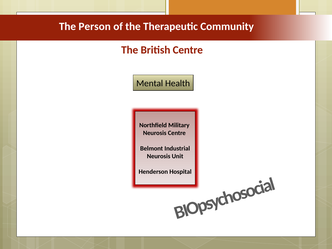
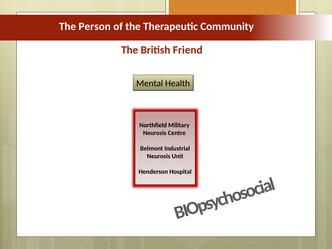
British Centre: Centre -> Friend (188, 50)
